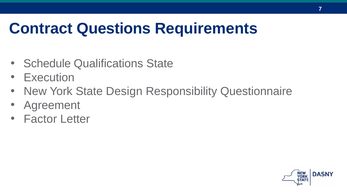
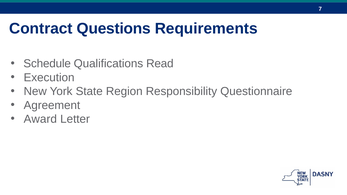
Qualifications State: State -> Read (160, 64)
Design: Design -> Region (124, 91)
Factor: Factor -> Award (40, 119)
